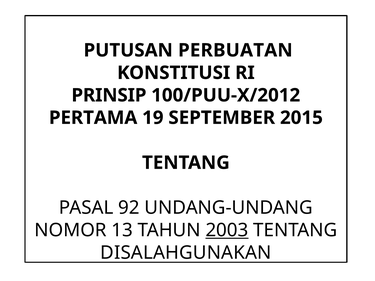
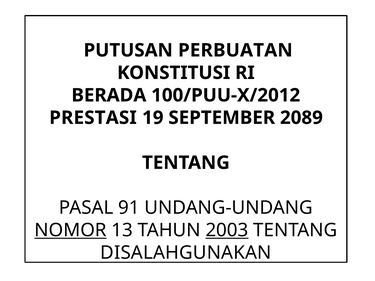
PRINSIP: PRINSIP -> BERADA (109, 95)
PERTAMA: PERTAMA -> PRESTASI (93, 118)
2015: 2015 -> 2089 (301, 118)
92: 92 -> 91 (129, 208)
NOMOR underline: none -> present (70, 230)
